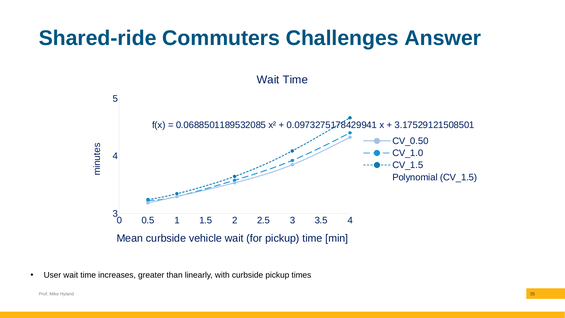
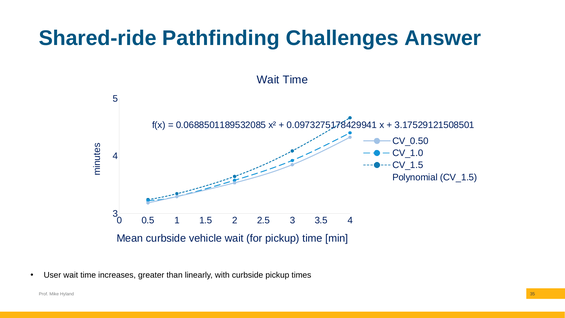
Commuters: Commuters -> Pathfinding (221, 38)
